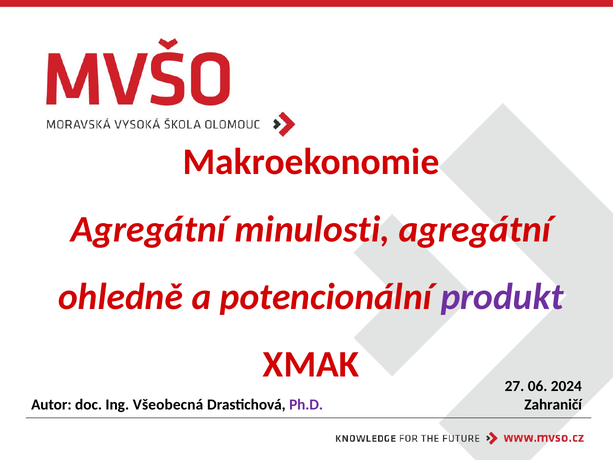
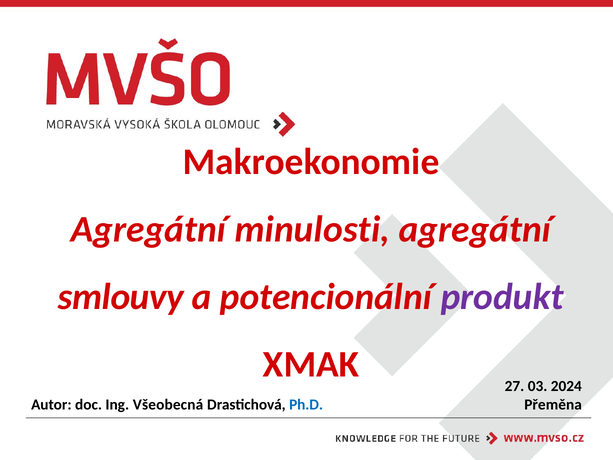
ohledně: ohledně -> smlouvy (121, 297)
06: 06 -> 03 (538, 386)
Zahraničí: Zahraničí -> Přeměna (553, 404)
Ph.D colour: purple -> blue (306, 405)
